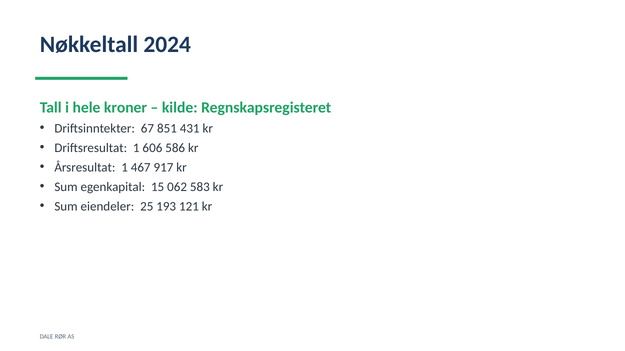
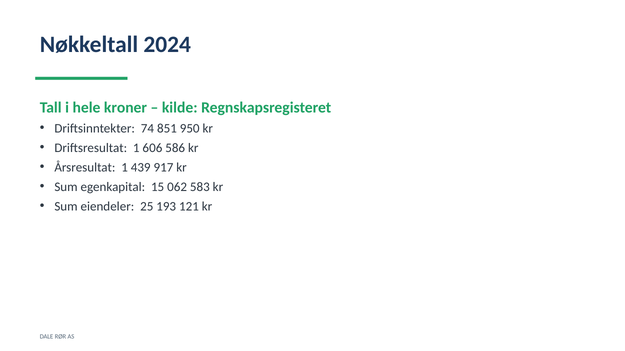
67: 67 -> 74 (147, 129)
431: 431 -> 950 (190, 129)
467: 467 -> 439 (141, 168)
